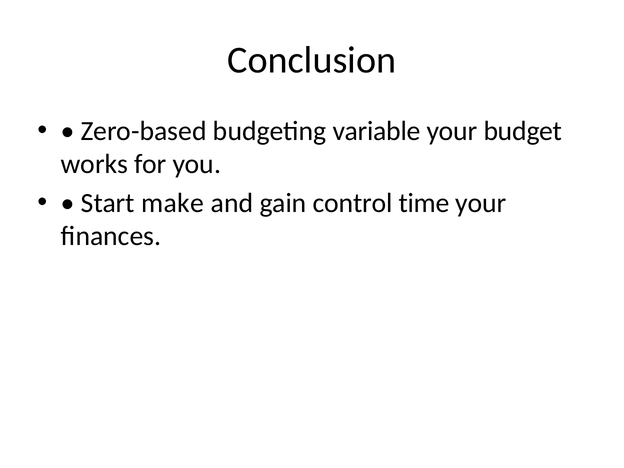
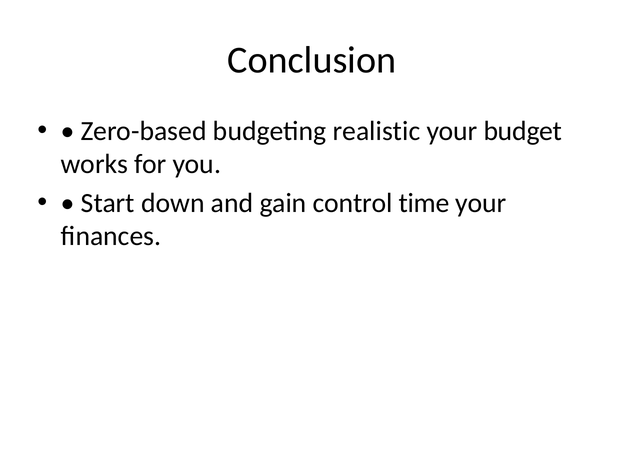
variable: variable -> realistic (376, 131)
make: make -> down (173, 203)
